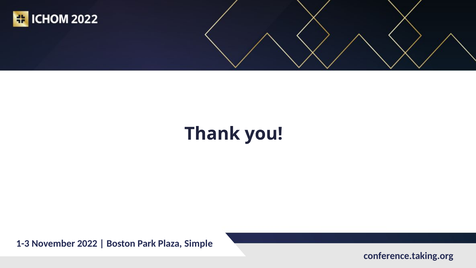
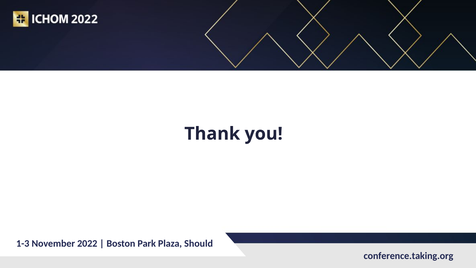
Simple: Simple -> Should (199, 243)
